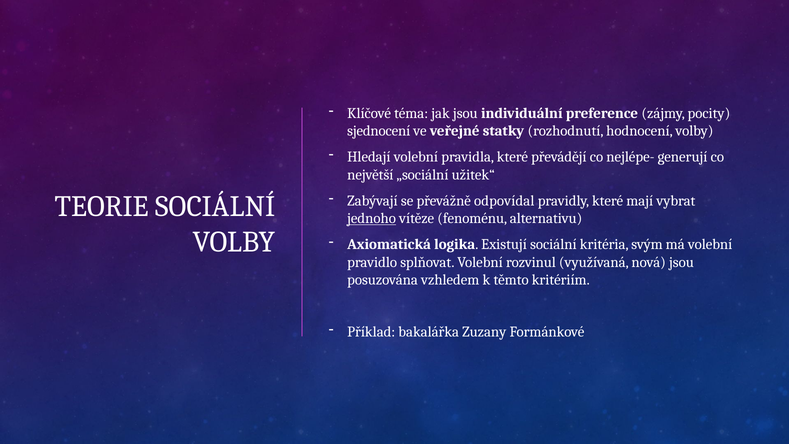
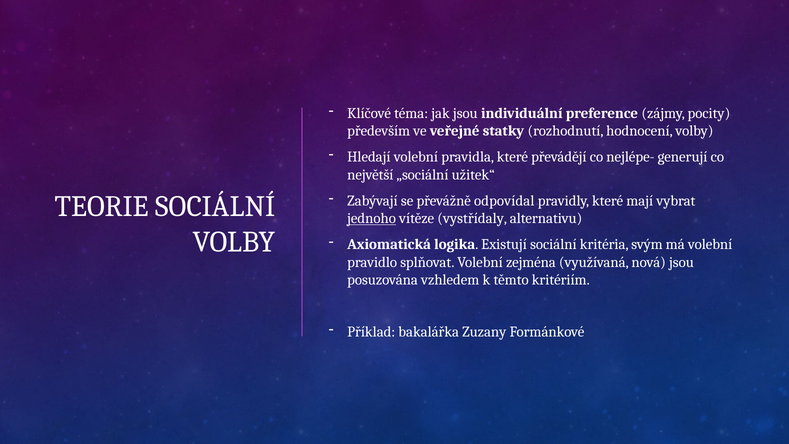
sjednocení: sjednocení -> především (379, 131)
fenoménu: fenoménu -> vystřídaly (472, 218)
rozvinul: rozvinul -> zejména (531, 262)
